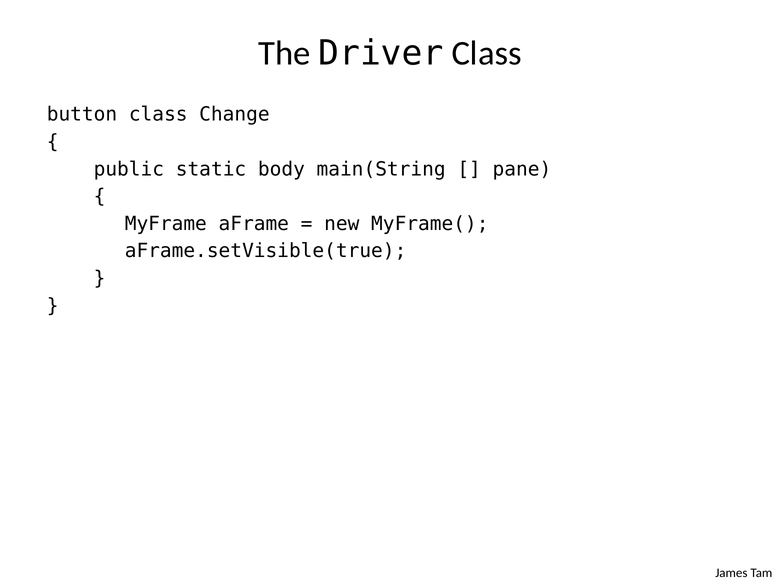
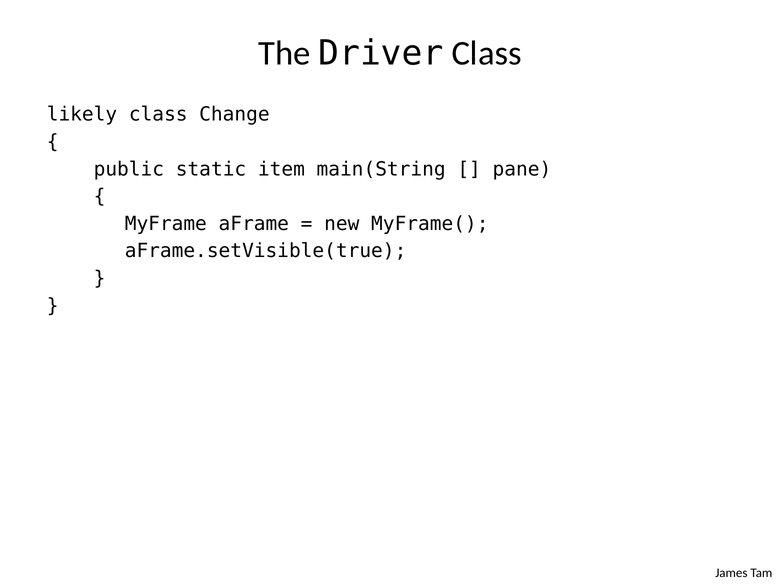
button: button -> likely (82, 114)
body: body -> item (281, 169)
